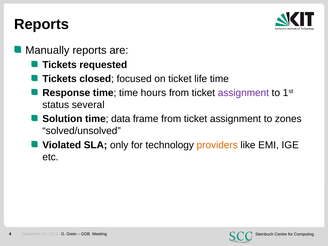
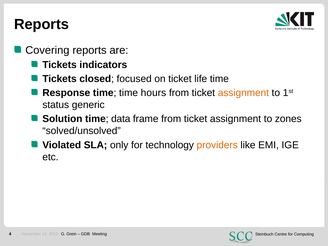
Manually: Manually -> Covering (47, 50)
requested: requested -> indicators (103, 65)
assignment colour: purple -> orange (243, 93)
several: several -> generic (88, 105)
